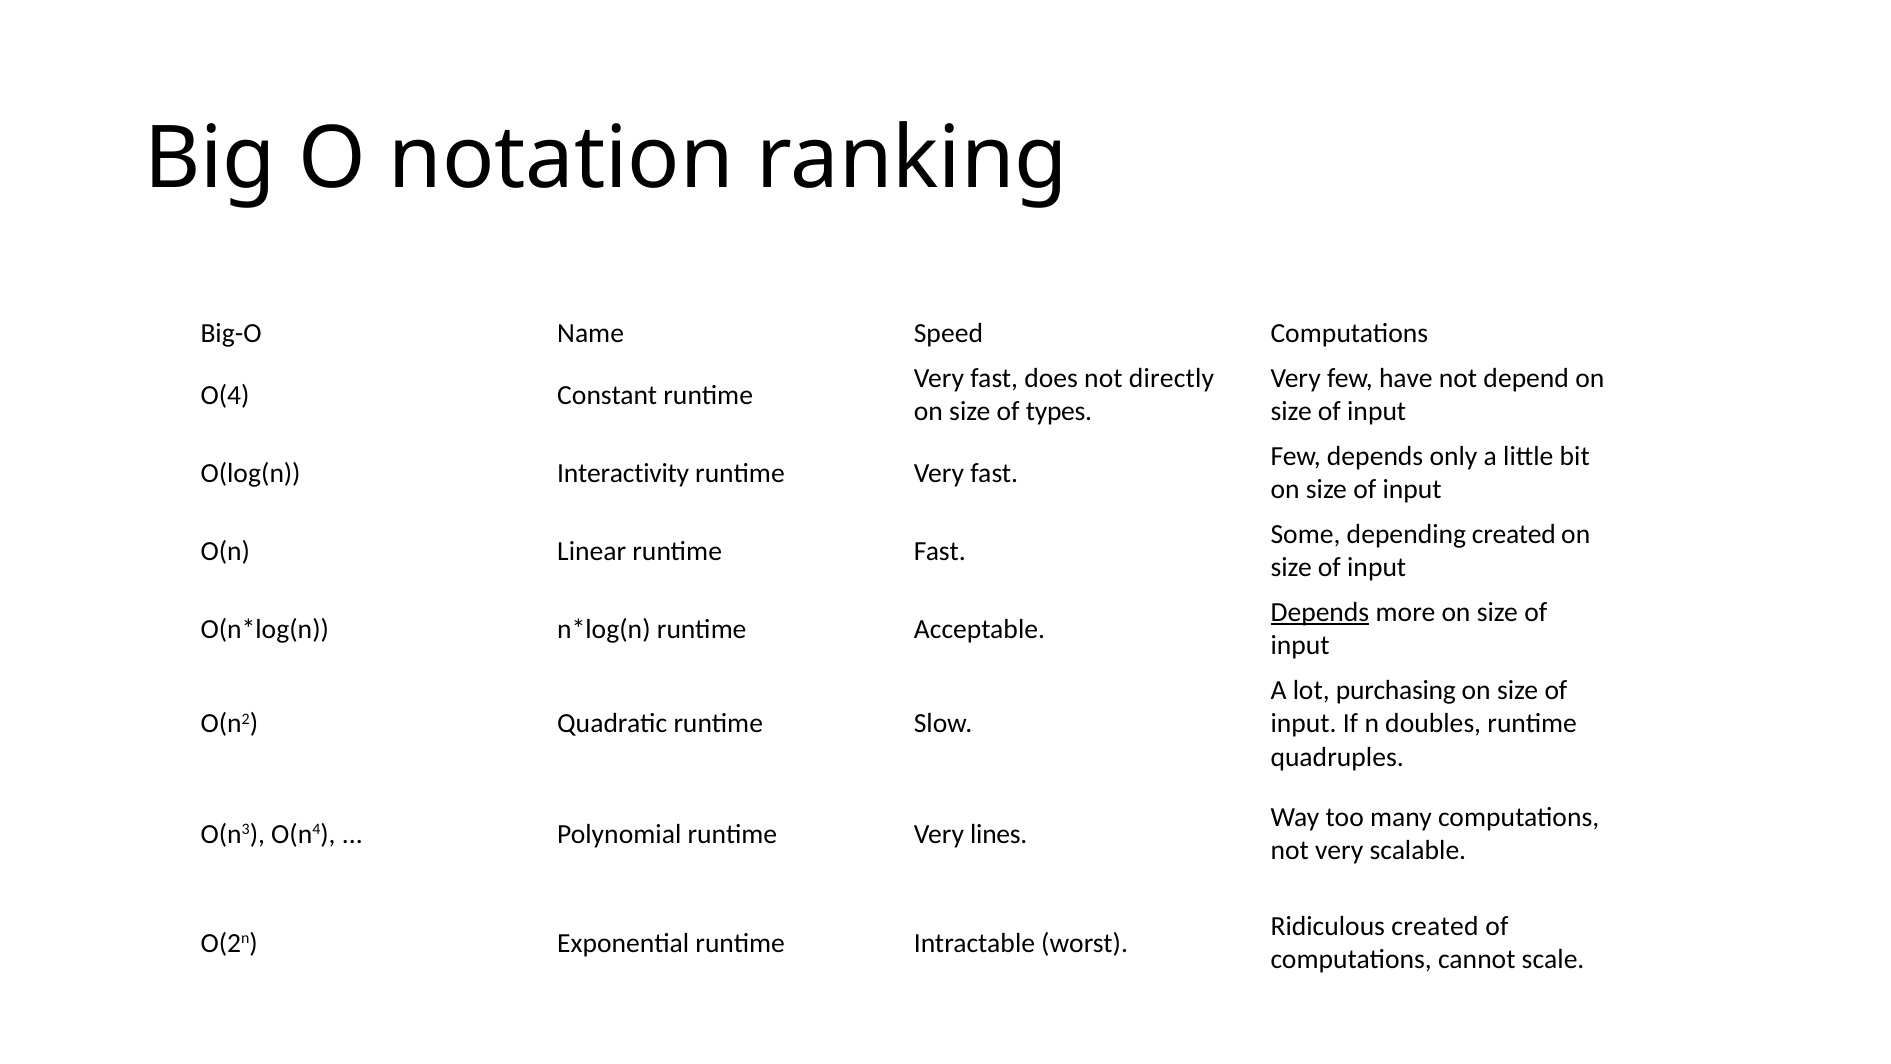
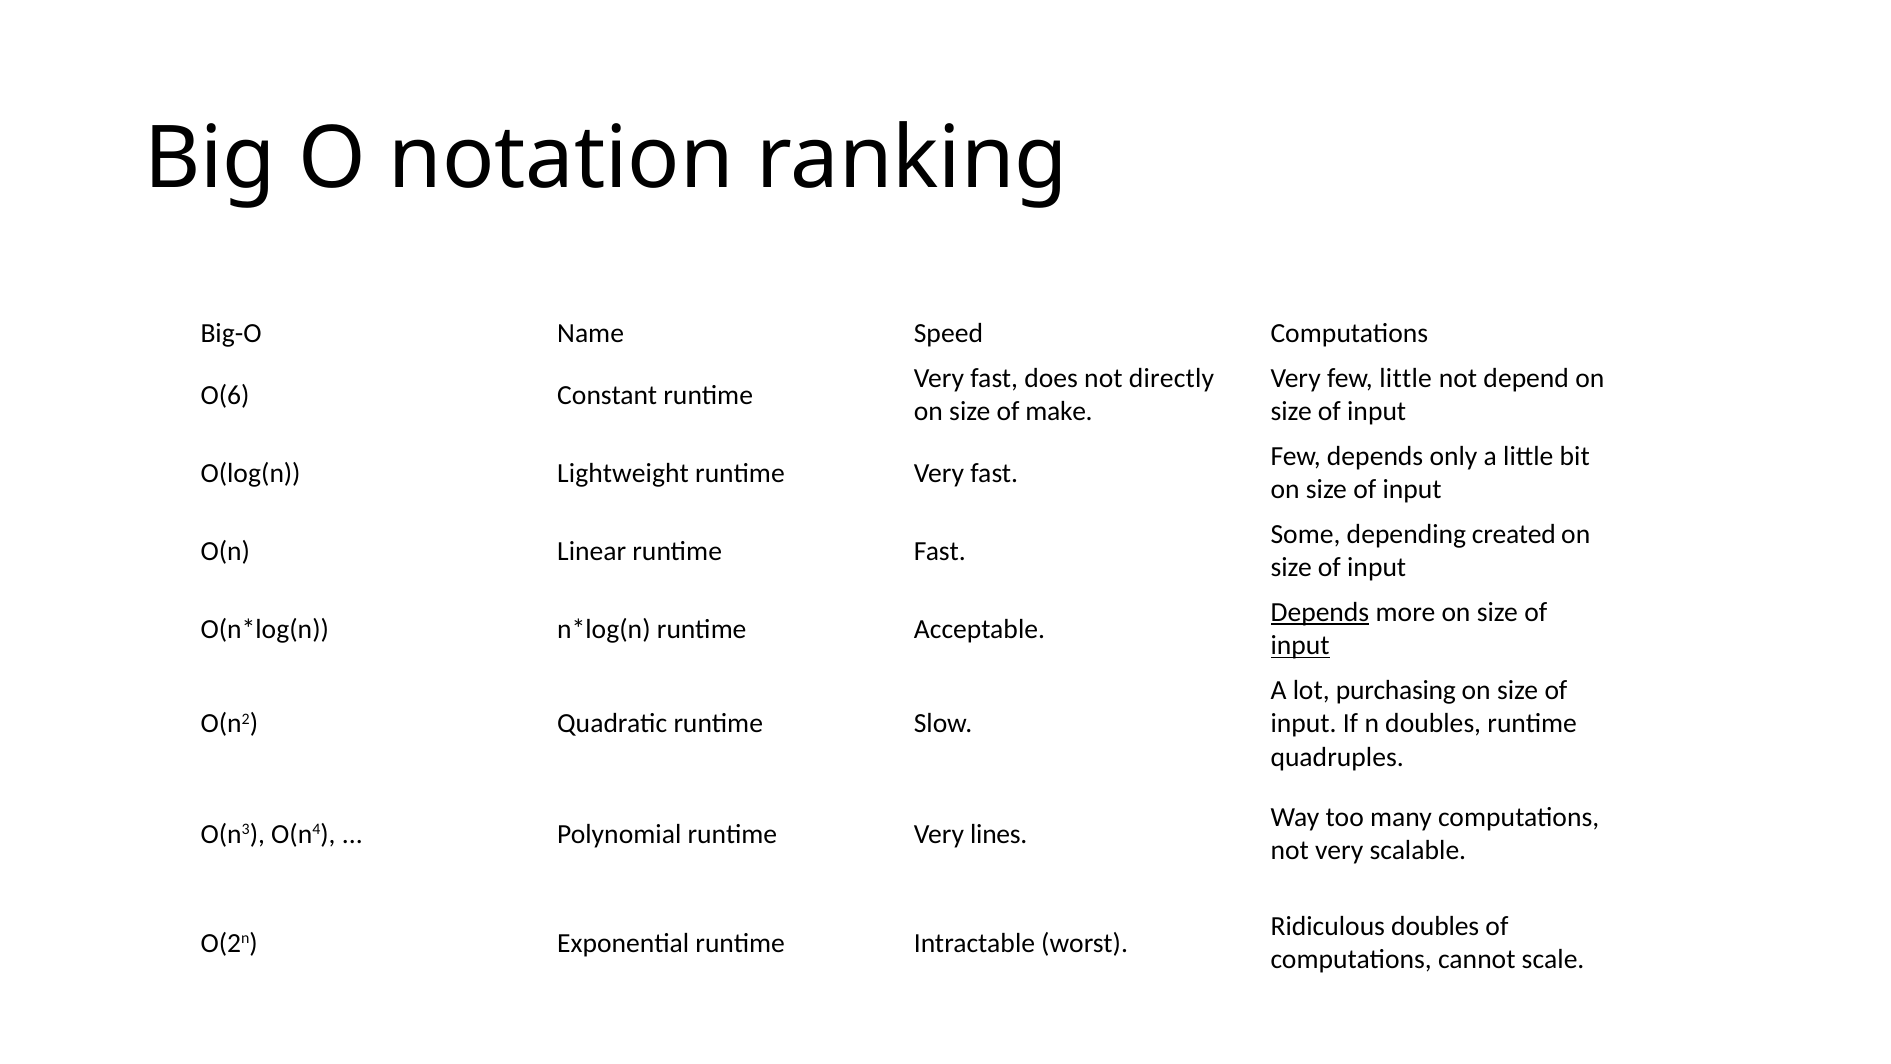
few have: have -> little (1406, 378)
O(4: O(4 -> O(6 (225, 395)
types: types -> make (1059, 412)
Interactivity: Interactivity -> Lightweight (623, 473)
input underline: none -> present (1300, 646)
Ridiculous created: created -> doubles (1435, 926)
